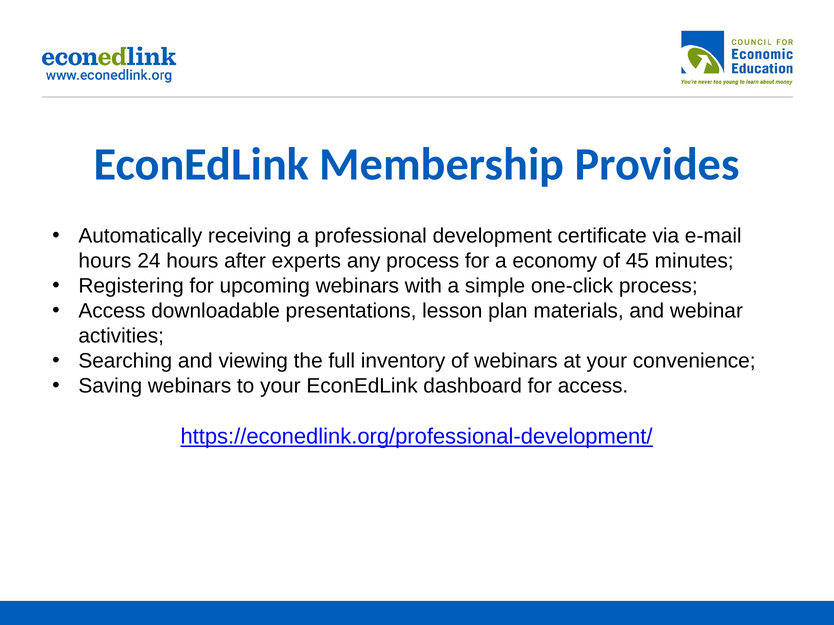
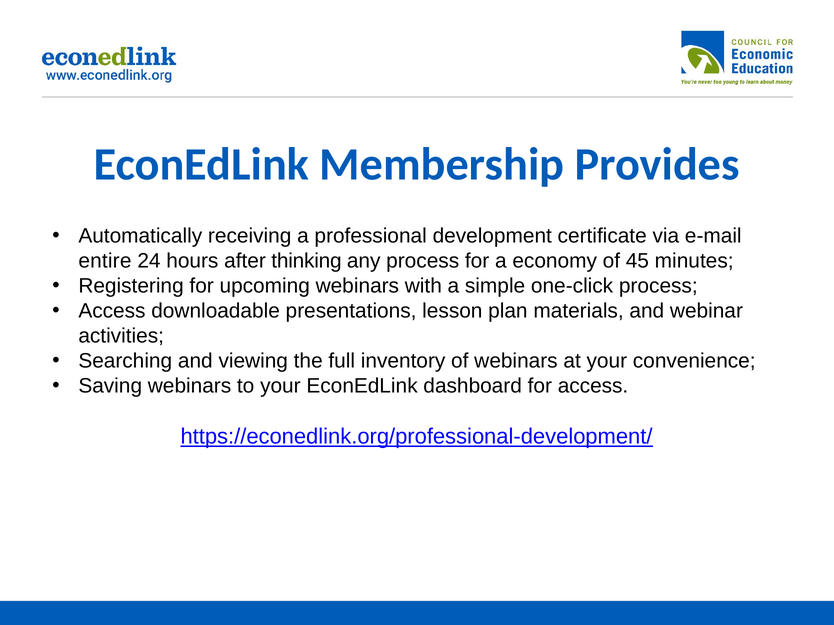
hours: hours -> entire (105, 261)
experts: experts -> thinking (306, 261)
